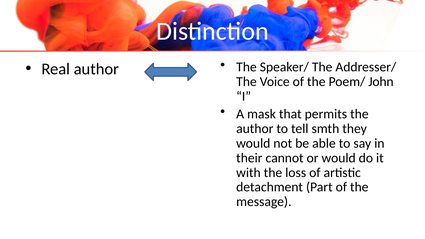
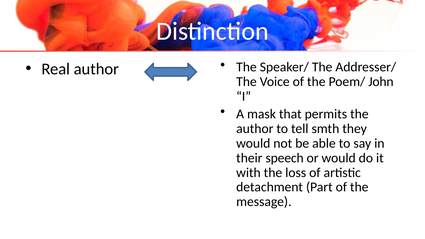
cannot: cannot -> speech (285, 158)
